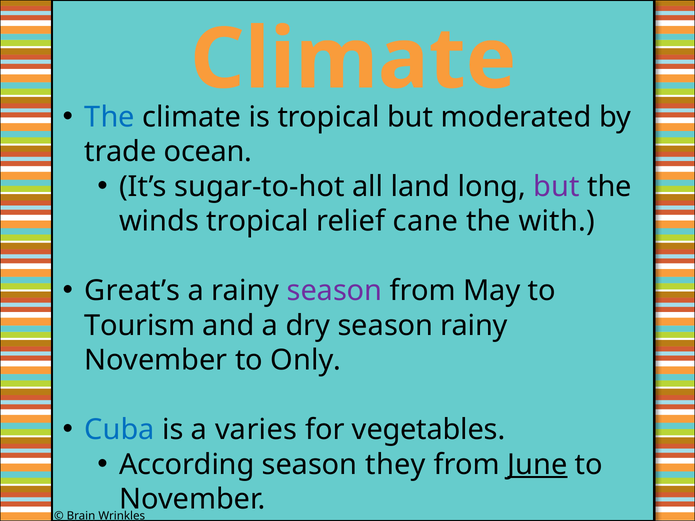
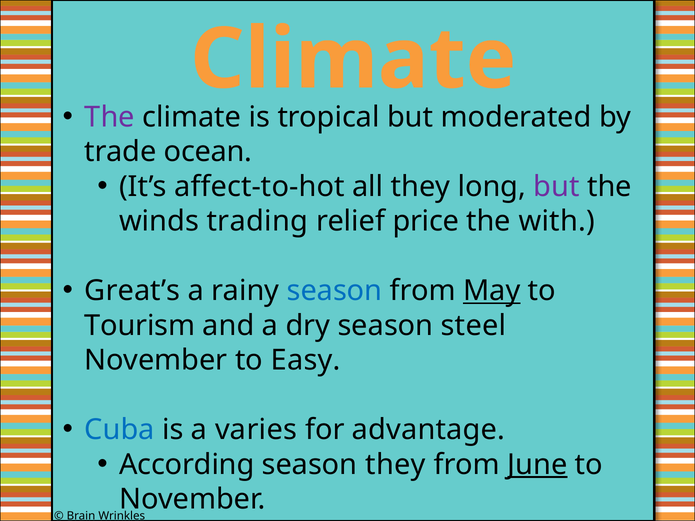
The colour: blue -> purple (110, 117)
sugar-to-hot: sugar-to-hot -> affect-to-hot (259, 187)
all land: land -> they (420, 187)
winds tropical: tropical -> trading (257, 222)
cane: cane -> price (426, 222)
season colour: purple -> blue (334, 291)
May underline: none -> present (492, 291)
season rainy: rainy -> steel (474, 326)
Only: Only -> Easy (306, 361)
vegetables: vegetables -> advantage (428, 430)
